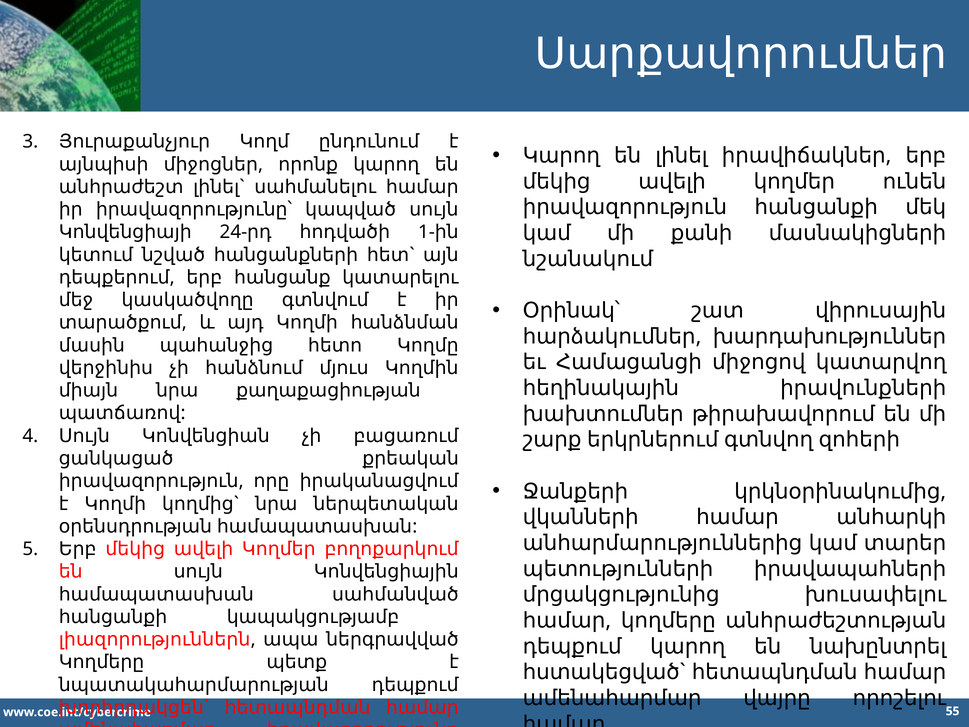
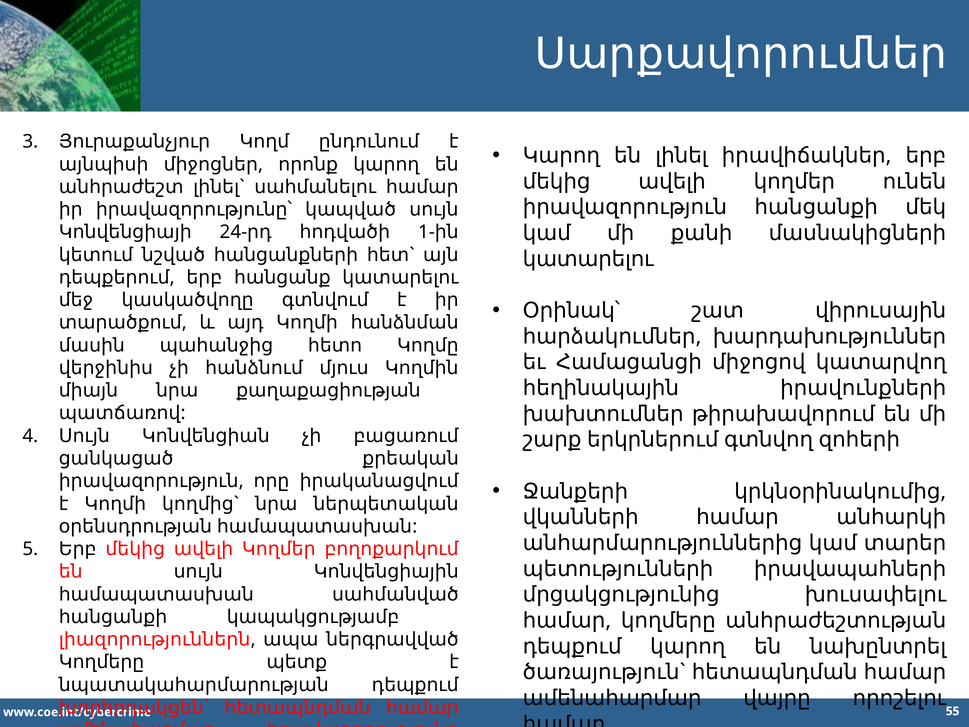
նշանակում: նշանակում -> կատարելու (588, 259)
հստակեցված: հստակեցված -> ծառայություն (601, 672)
